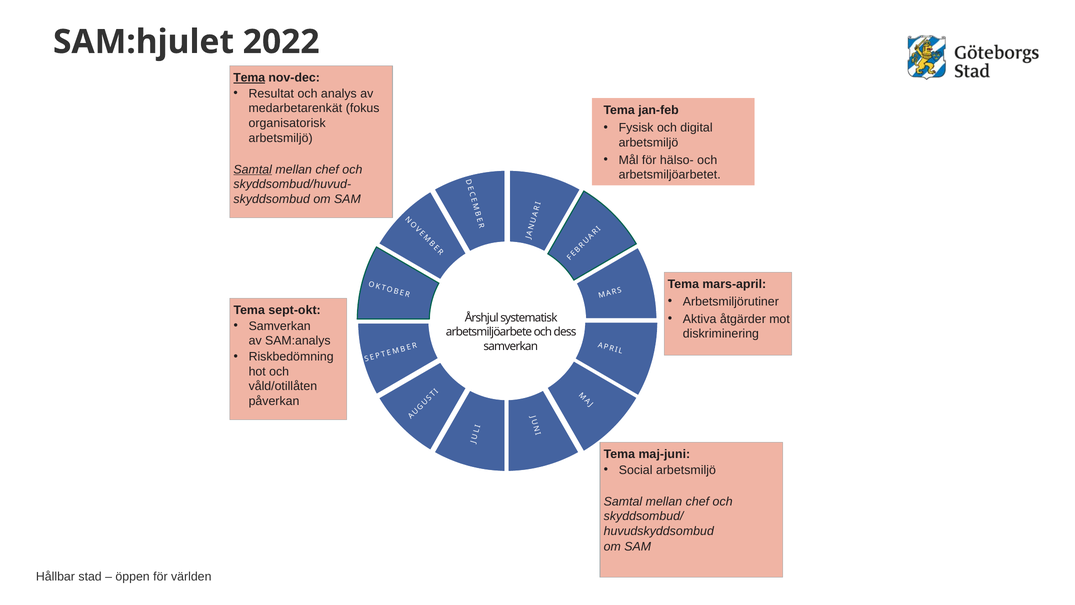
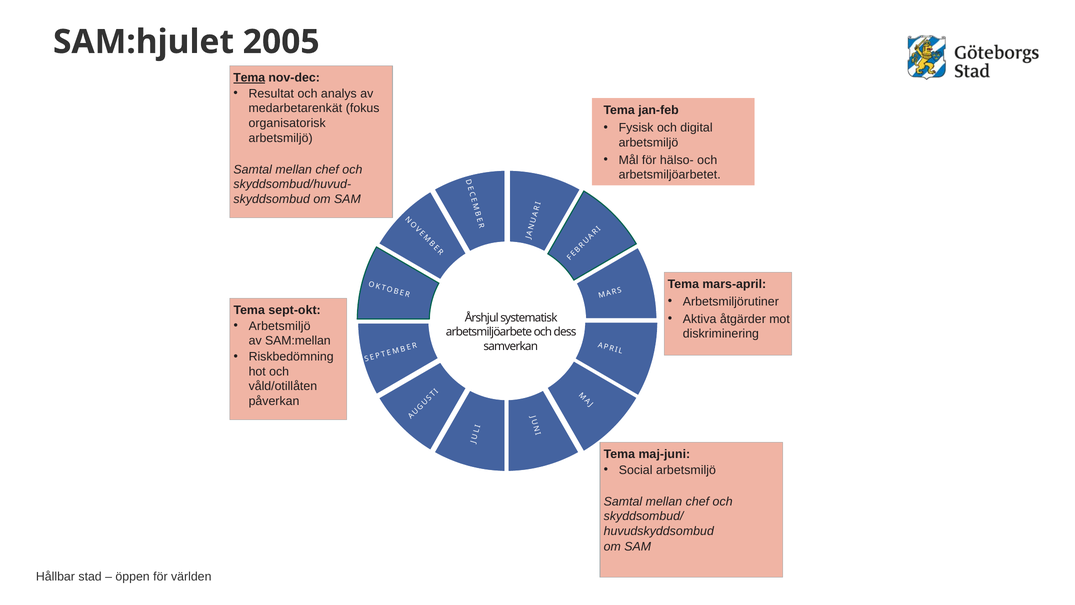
2022: 2022 -> 2005 (281, 42)
Samtal underline: present -> none (253, 169)
Samverkan: Samverkan -> Arbetsmiljö (280, 326)
SAM:analys: SAM:analys -> SAM:mellan (298, 341)
